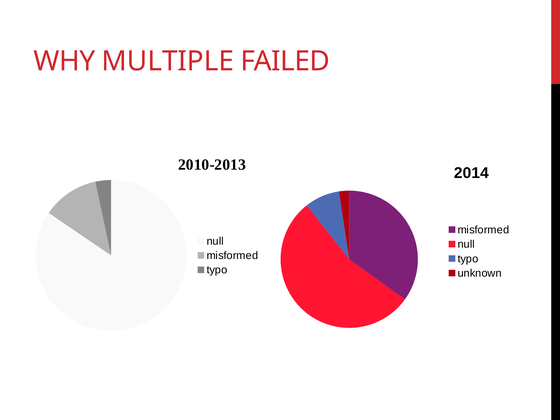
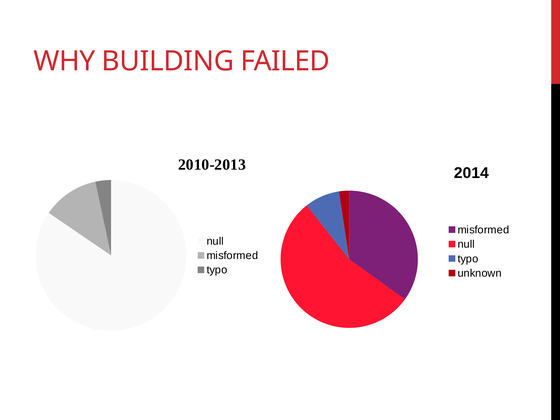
MULTIPLE: MULTIPLE -> BUILDING (168, 61)
